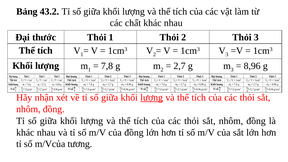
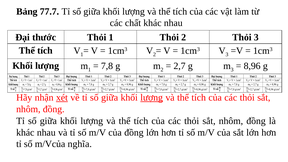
43.2: 43.2 -> 77.7 (50, 11)
xét underline: none -> present (62, 98)
tương: tương -> nghĩa (80, 144)
